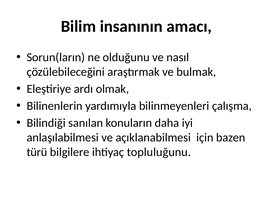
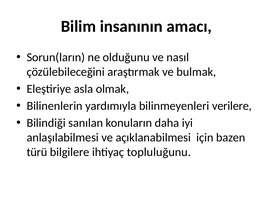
ardı: ardı -> asla (83, 89)
çalışma: çalışma -> verilere (232, 106)
